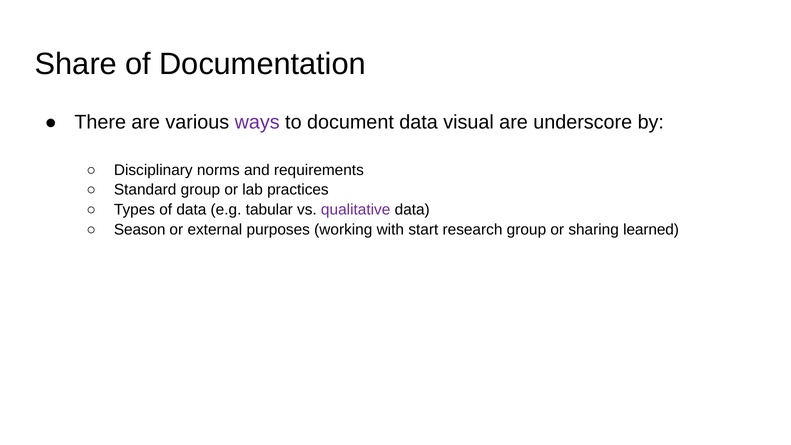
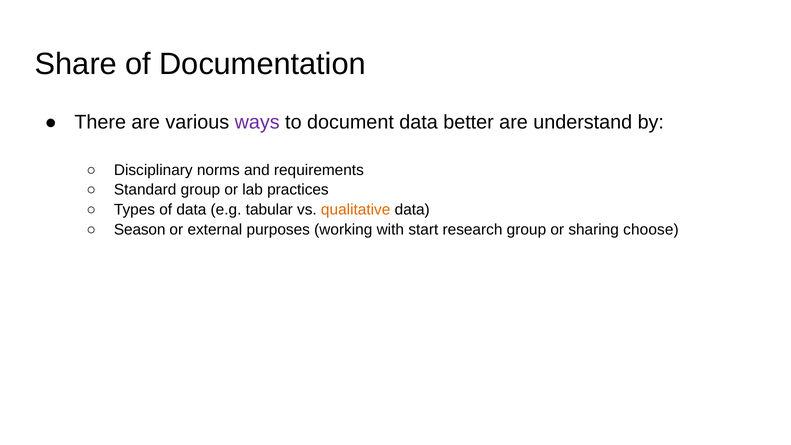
visual: visual -> better (469, 122)
underscore: underscore -> understand (583, 122)
qualitative colour: purple -> orange (356, 210)
learned: learned -> choose (651, 230)
